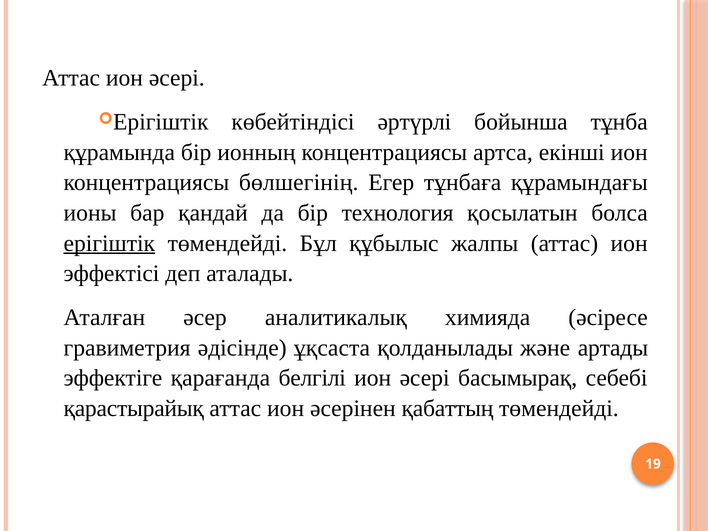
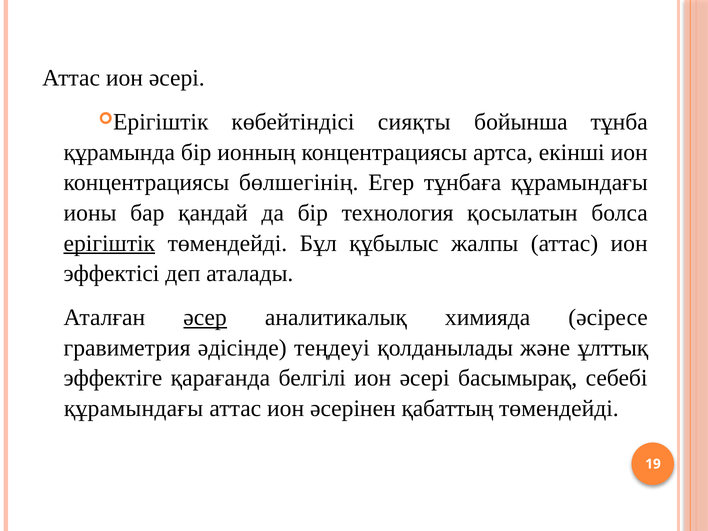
әртүрлі: әртүрлі -> сияқты (414, 122)
әсер underline: none -> present (205, 318)
ұқсаста: ұқсаста -> теңдеуі (332, 348)
артады: артады -> ұлттық (613, 348)
қарастырайық: қарастырайық -> құрамындағы (134, 409)
